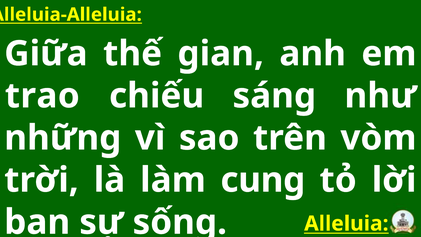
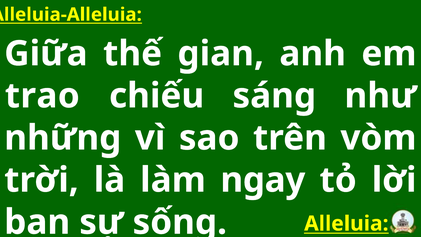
cung: cung -> ngay (263, 180)
